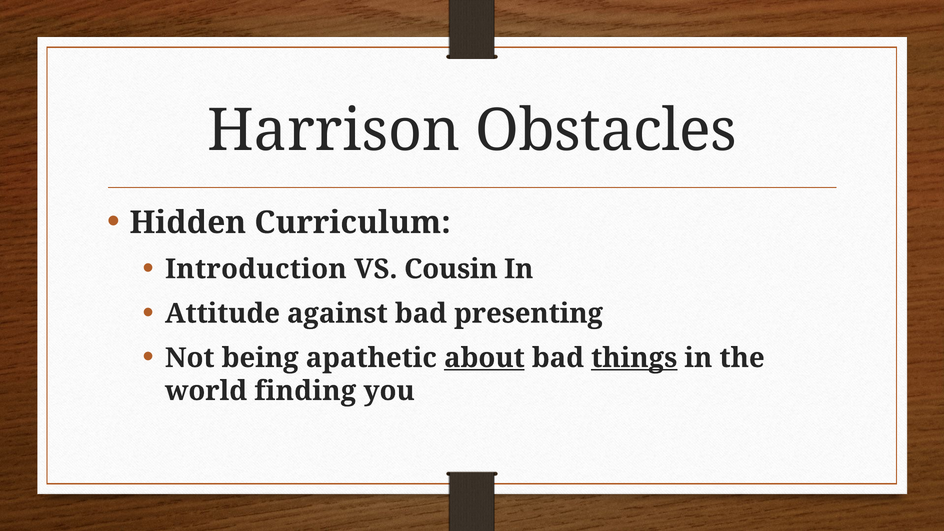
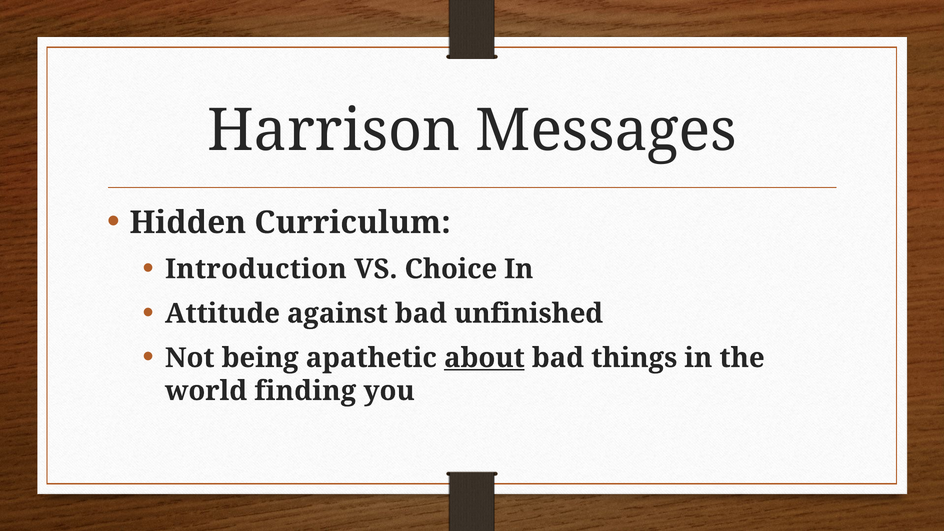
Obstacles: Obstacles -> Messages (606, 131)
Cousin: Cousin -> Choice (451, 269)
presenting: presenting -> unfinished (529, 314)
things underline: present -> none (634, 358)
